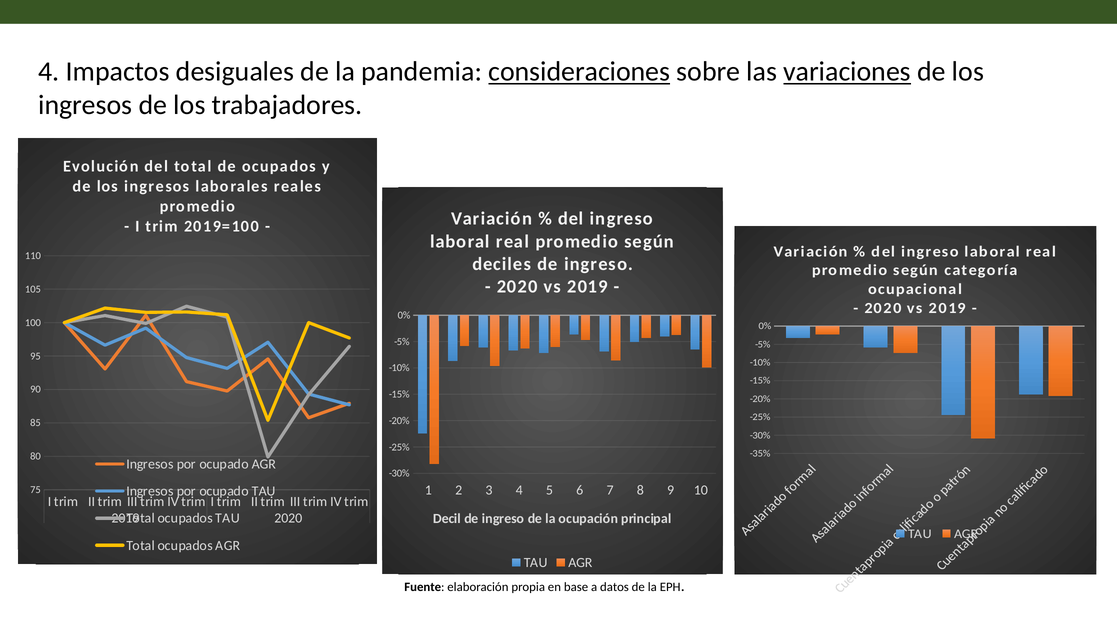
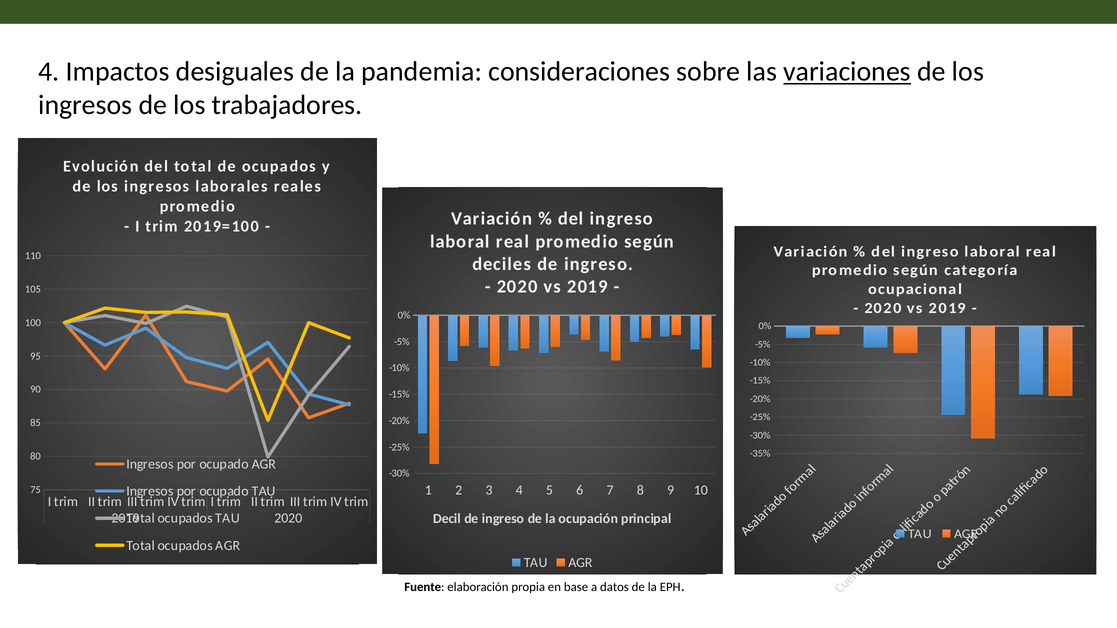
consideraciones underline: present -> none (579, 72)
